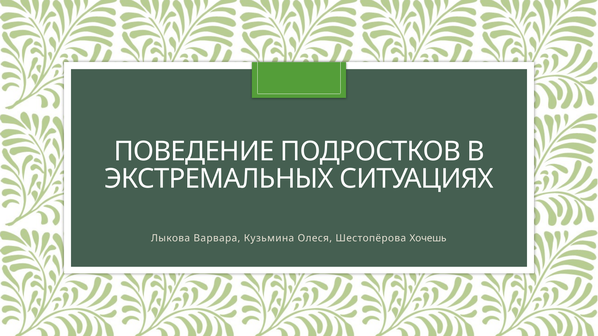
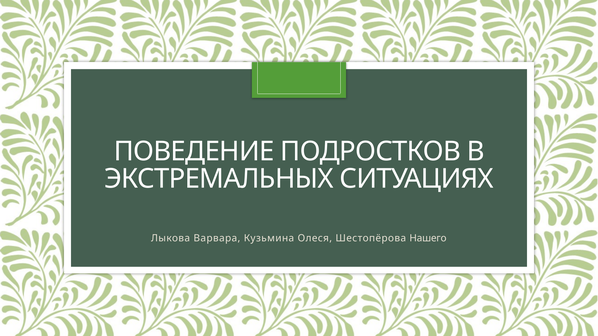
Хочешь: Хочешь -> Нашего (428, 239)
